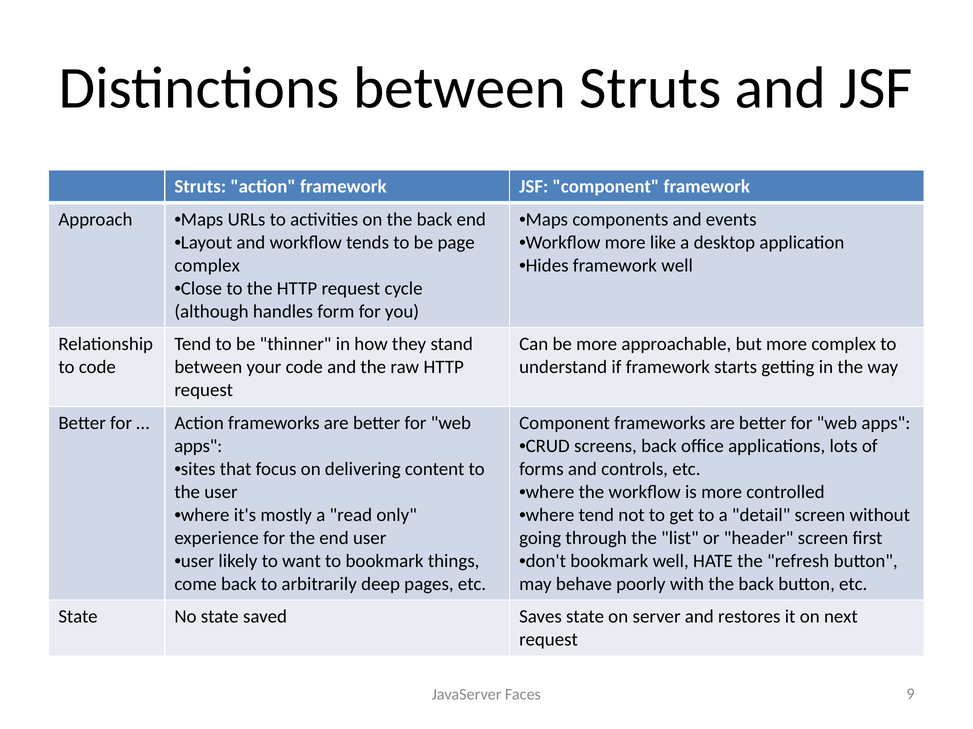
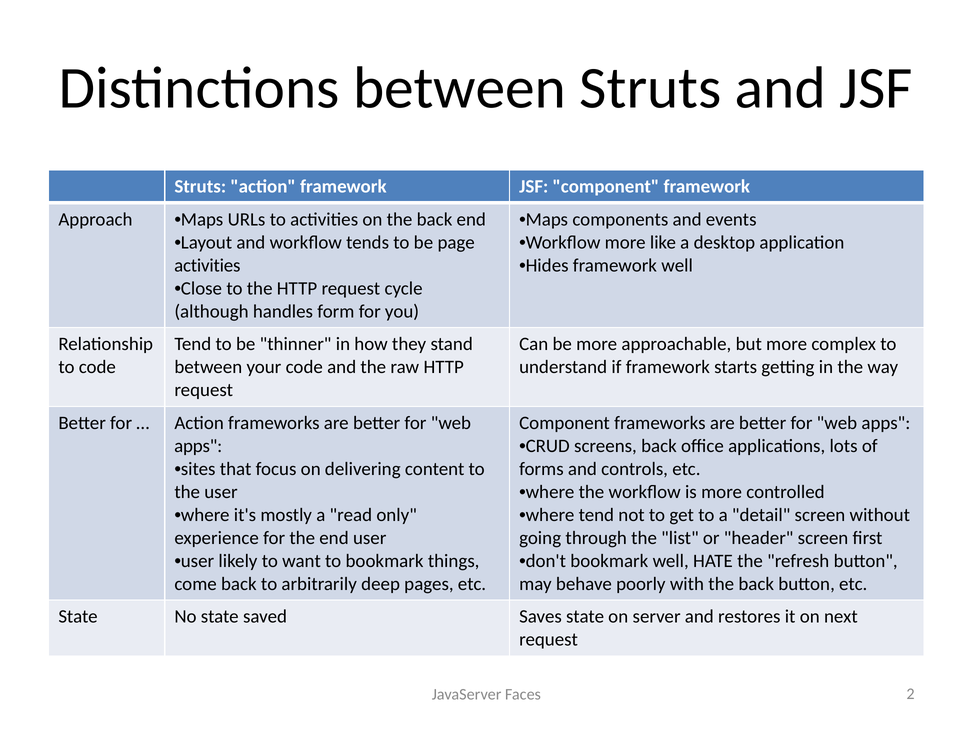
complex: complex -> activities (207, 266)
9: 9 -> 2 (911, 695)
